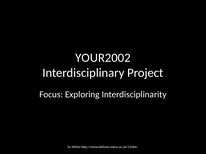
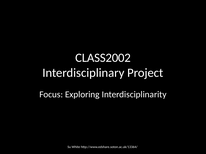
YOUR2002: YOUR2002 -> CLASS2002 (103, 58)
